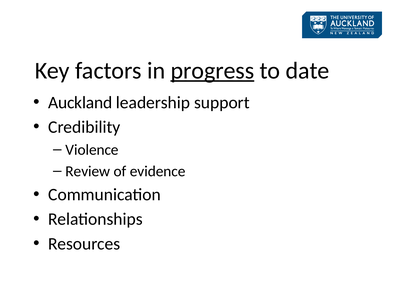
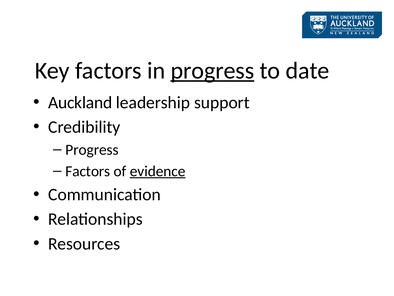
Violence: Violence -> Progress (92, 149)
Review: Review -> Factors (88, 171)
evidence underline: none -> present (158, 171)
